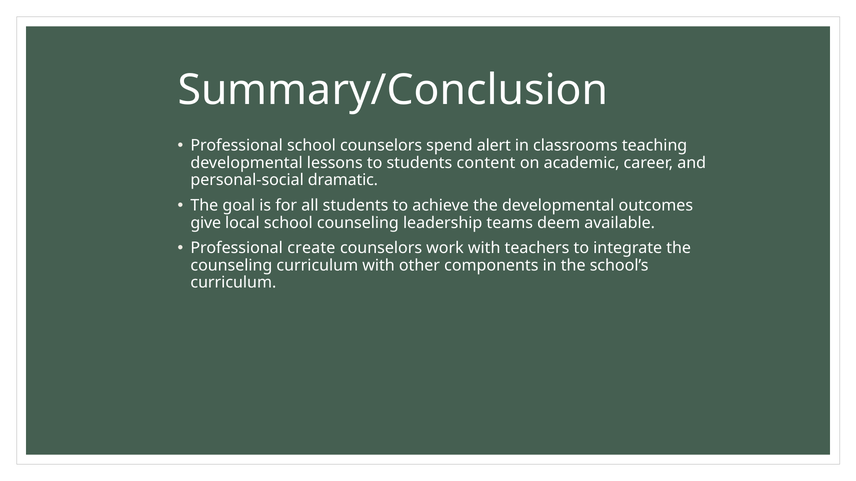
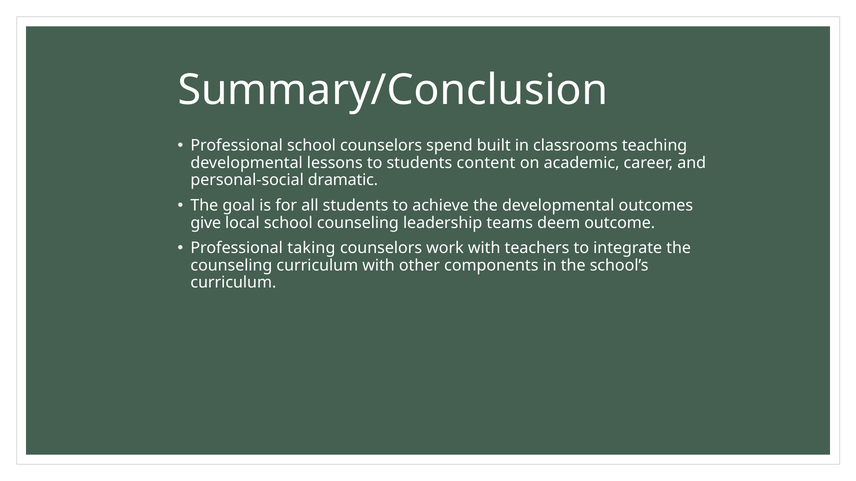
alert: alert -> built (494, 146)
available: available -> outcome (620, 223)
create: create -> taking (311, 248)
